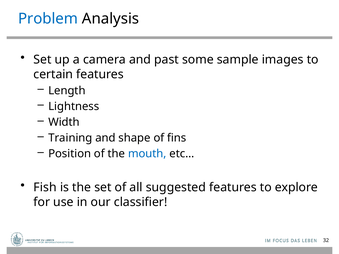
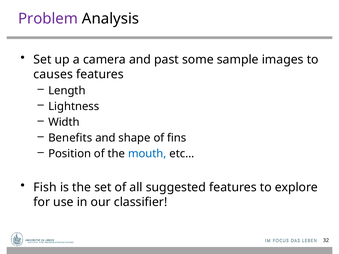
Problem colour: blue -> purple (48, 19)
certain: certain -> causes (53, 74)
Training: Training -> Benefits (70, 138)
